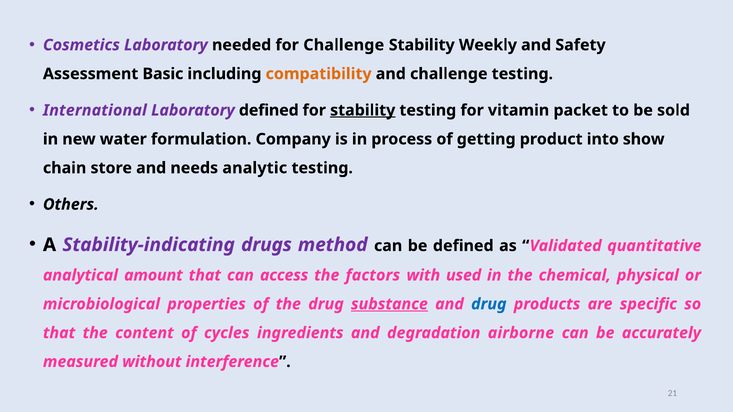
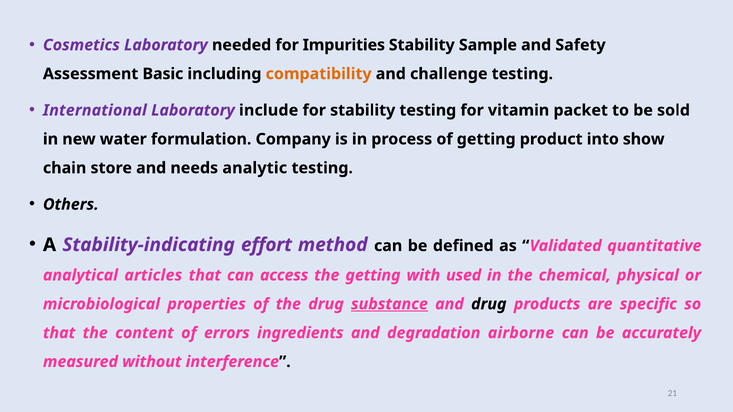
for Challenge: Challenge -> Impurities (344, 45)
Weekly: Weekly -> Sample (488, 45)
Laboratory defined: defined -> include (269, 110)
stability underline: present -> none (363, 110)
drugs: drugs -> effort (266, 245)
amount: amount -> articles (153, 275)
the factors: factors -> getting (373, 275)
drug colour: blue -> black (489, 304)
cycles: cycles -> errors (227, 333)
